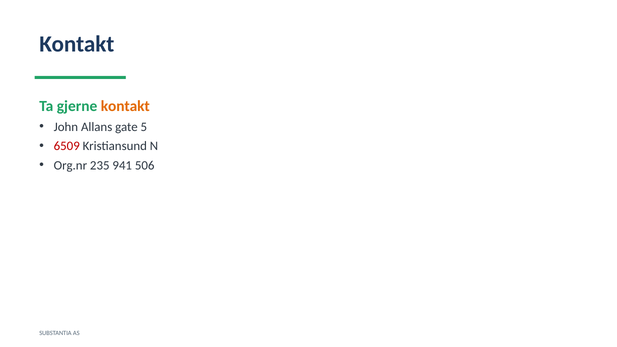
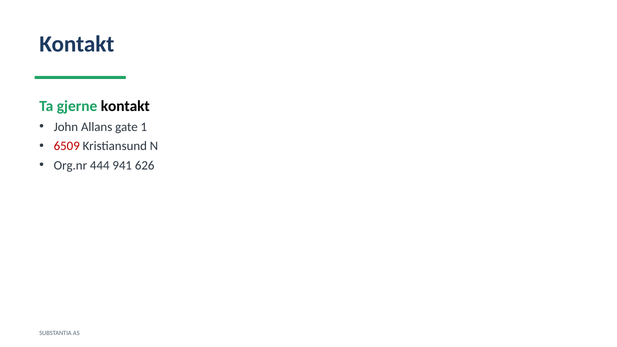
kontakt colour: orange -> black (125, 106)
5: 5 -> 1 (144, 127)
235: 235 -> 444 (100, 165)
506: 506 -> 626 (145, 165)
